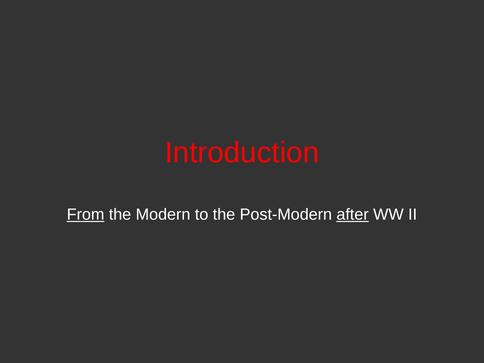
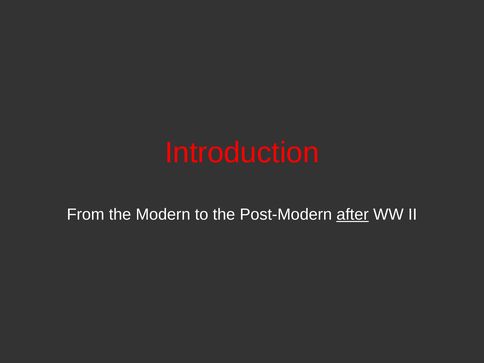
From underline: present -> none (86, 215)
